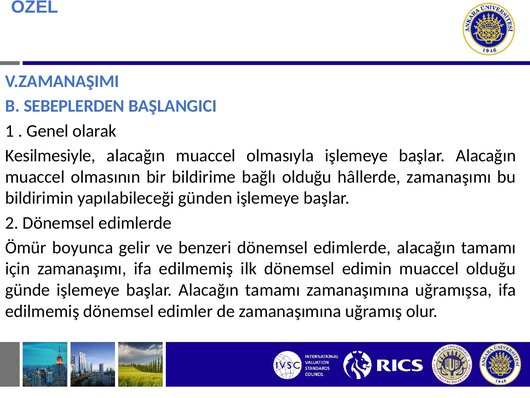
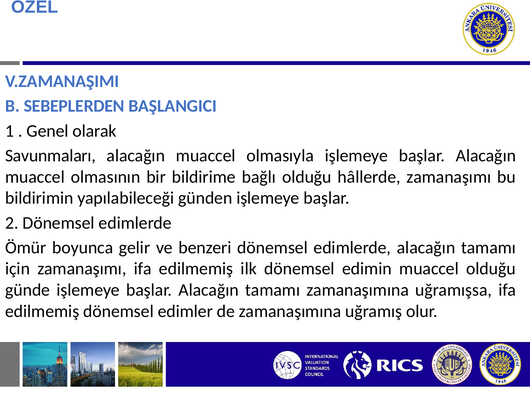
Kesilmesiyle: Kesilmesiyle -> Savunmaları (50, 155)
